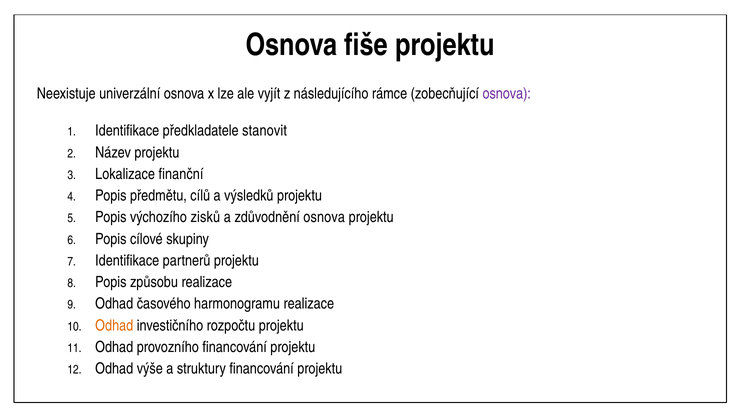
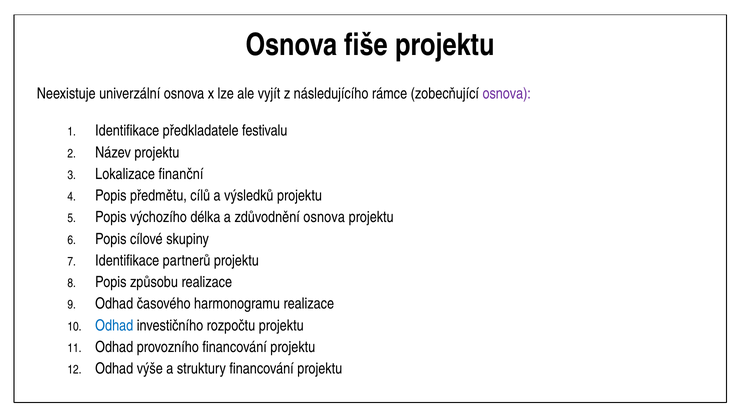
stanovit: stanovit -> festivalu (265, 131)
zisků: zisků -> délka (205, 217)
Odhad colour: orange -> blue (114, 325)
